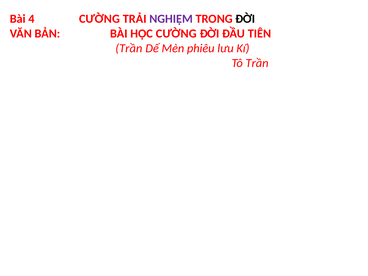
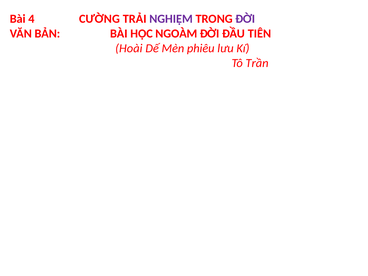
ĐỜI colour: black -> purple (245, 19)
HỌC CƯỜNG: CƯỜNG -> NGOÀM (176, 34)
Trần: Trần -> Hoài (129, 48)
